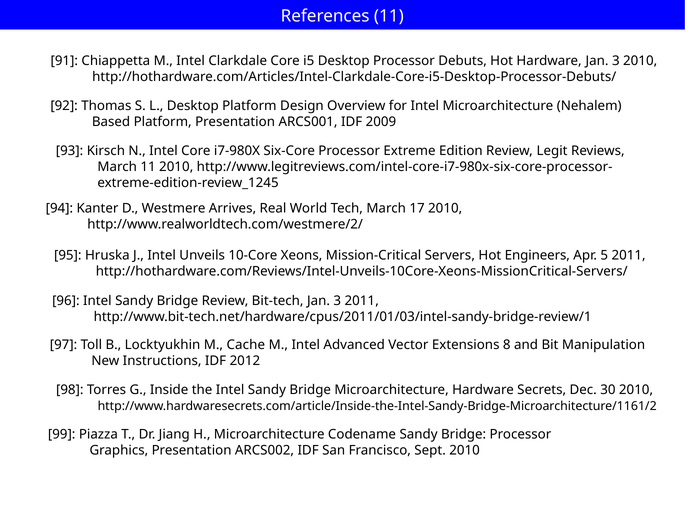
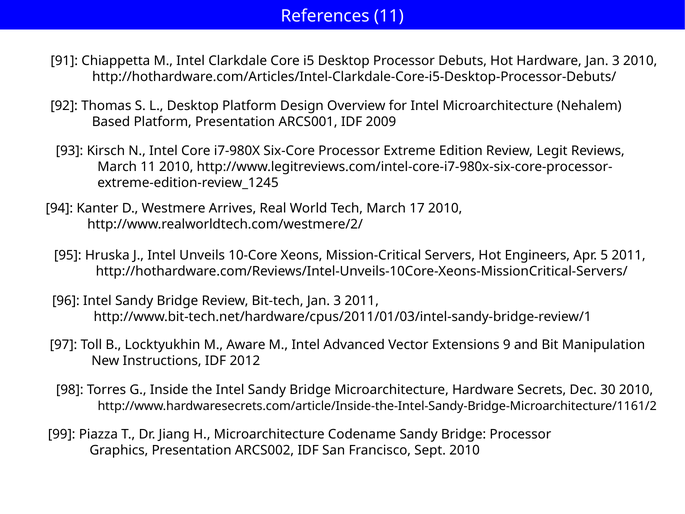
Cache: Cache -> Aware (246, 345)
8: 8 -> 9 (507, 345)
